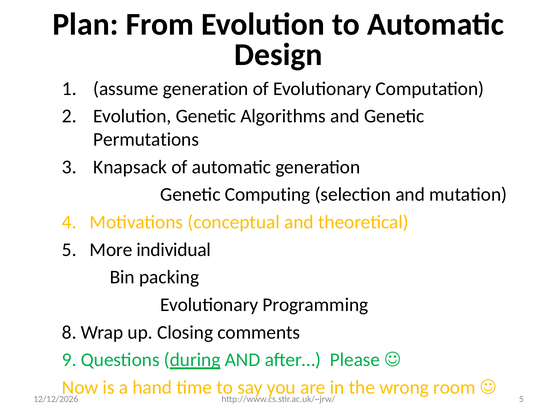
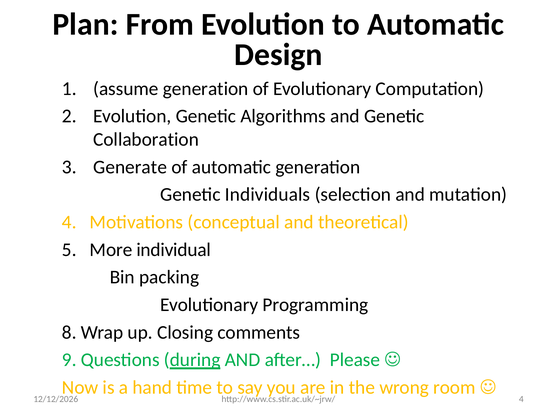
Permutations: Permutations -> Collaboration (146, 139)
Knapsack: Knapsack -> Generate (130, 167)
Computing: Computing -> Individuals (268, 194)
http://www.cs.stir.ac.uk/~jrw/ 5: 5 -> 4 (521, 399)
